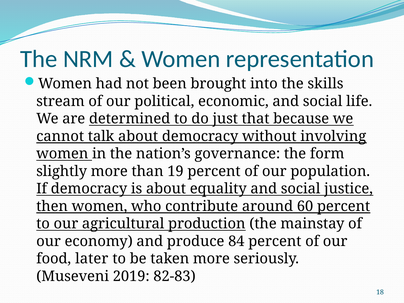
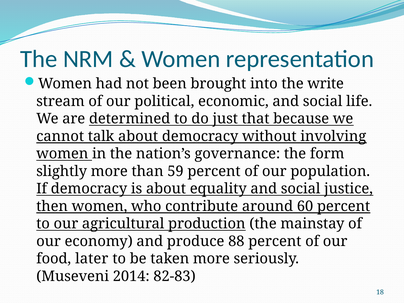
skills: skills -> write (326, 84)
19: 19 -> 59 (175, 171)
84: 84 -> 88 (236, 241)
2019: 2019 -> 2014 (131, 276)
